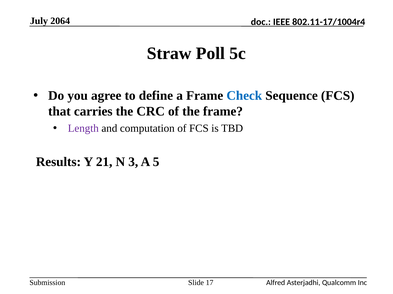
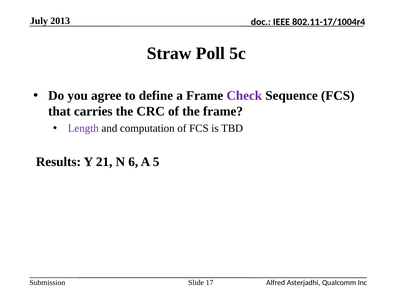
2064: 2064 -> 2013 (60, 21)
Check colour: blue -> purple (244, 96)
3: 3 -> 6 (133, 162)
